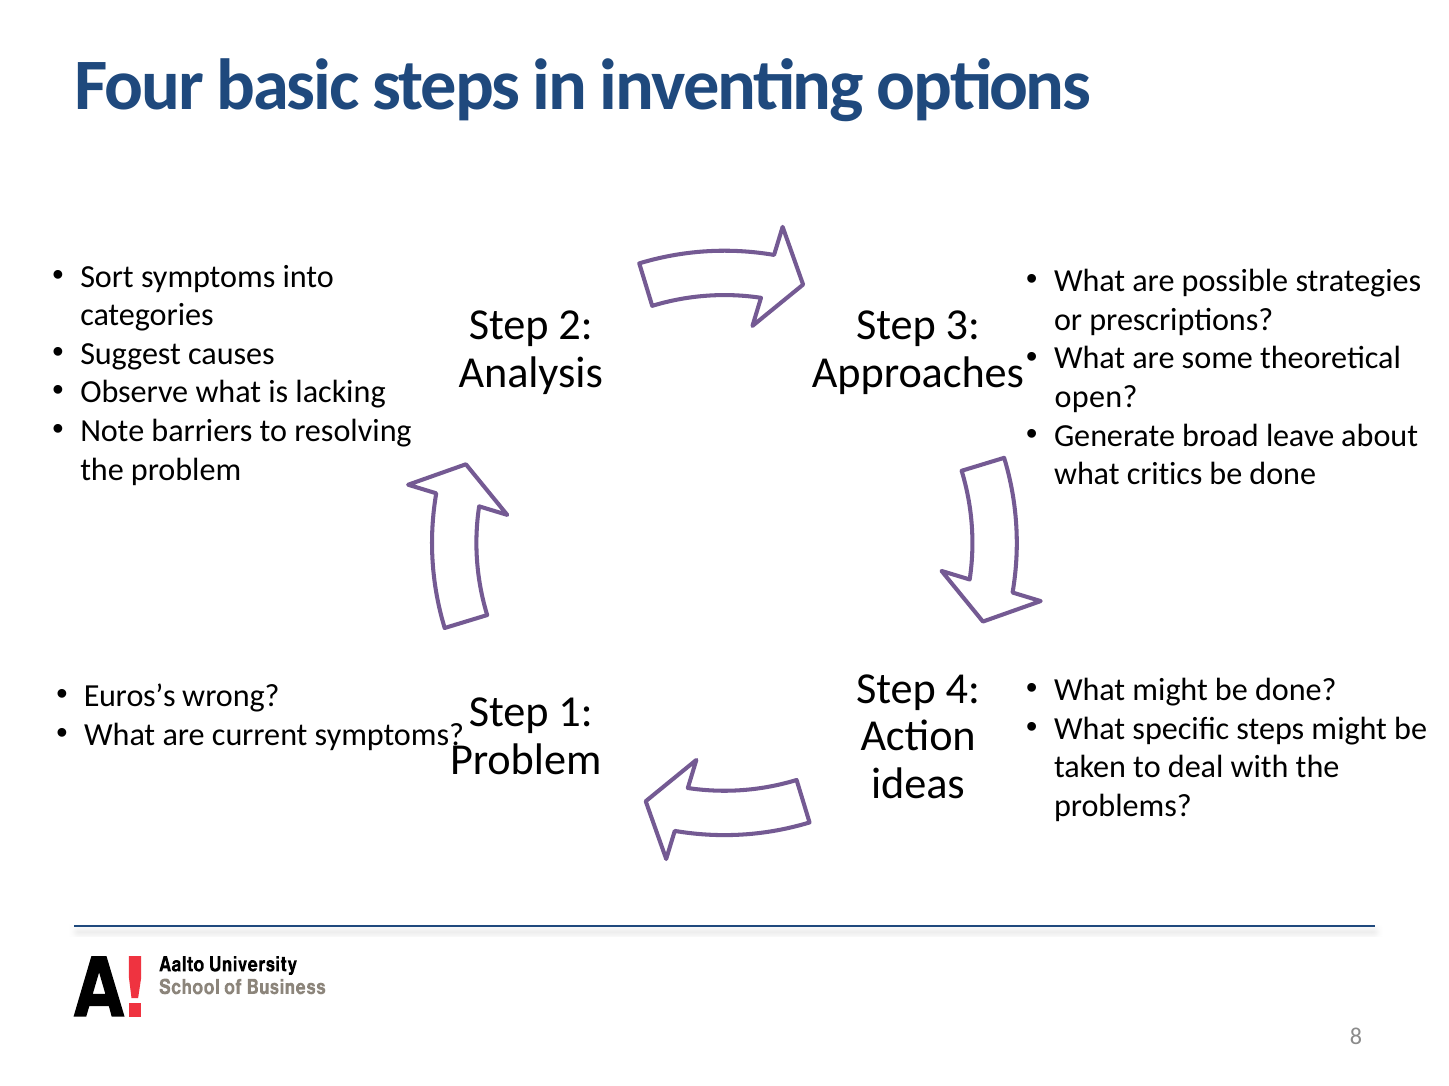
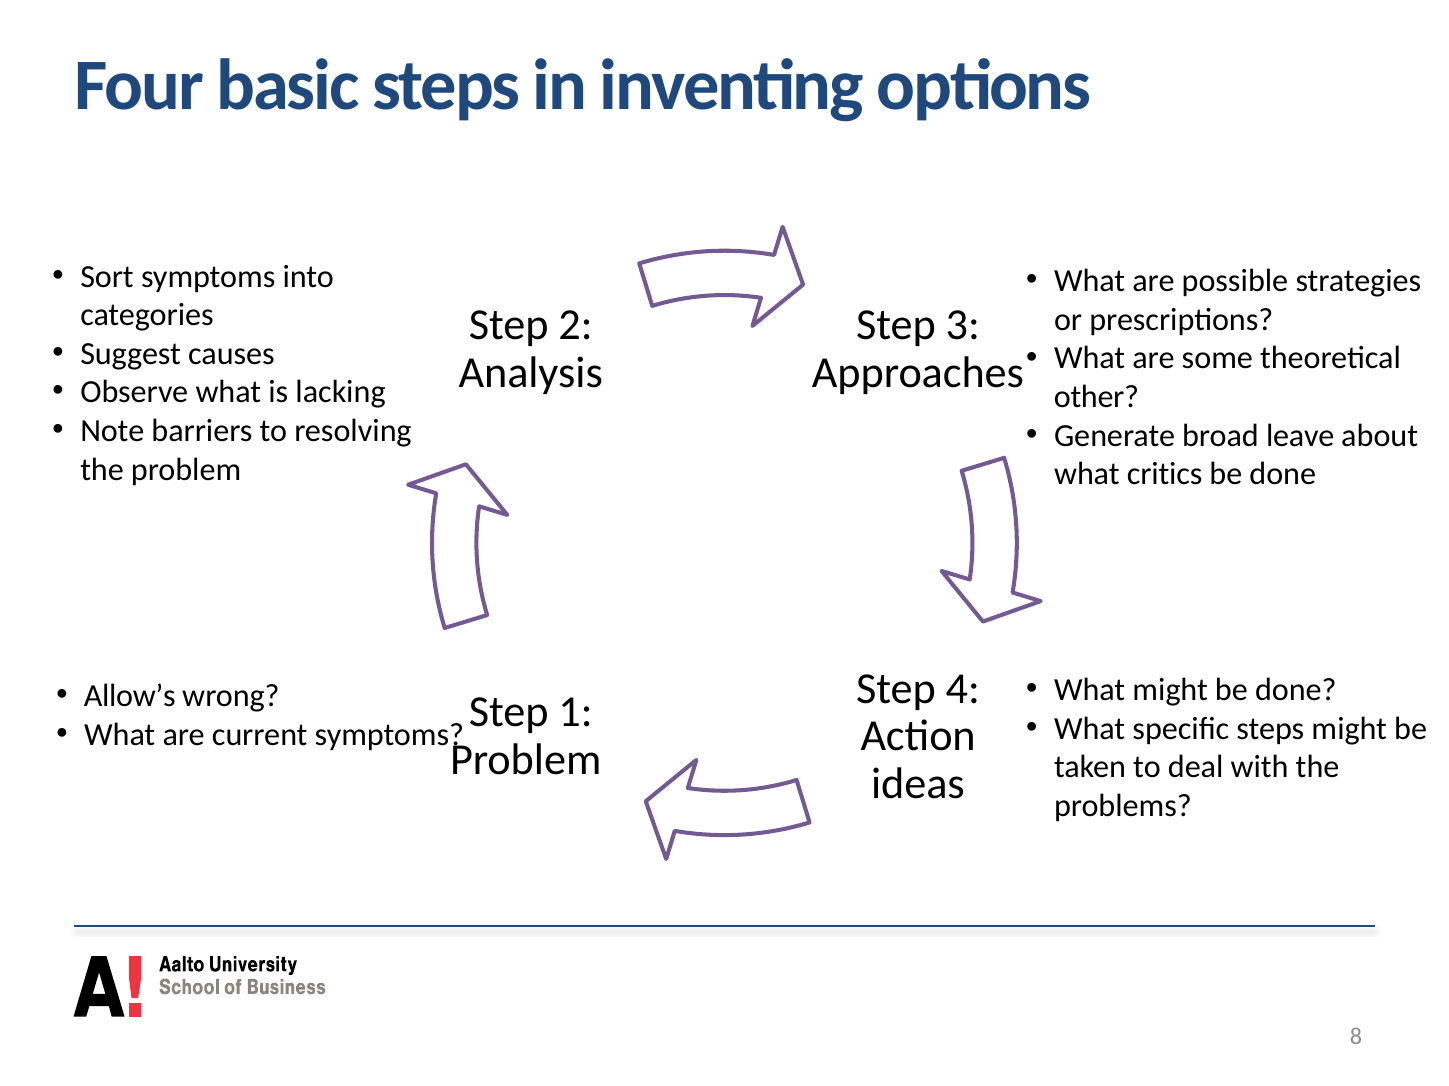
open: open -> other (1096, 397)
Euros’s: Euros’s -> Allow’s (130, 697)
